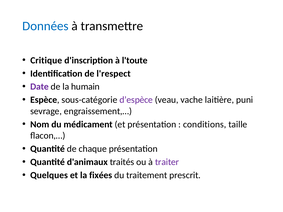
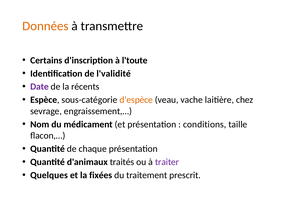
Données colour: blue -> orange (45, 26)
Critique: Critique -> Certains (46, 60)
l'respect: l'respect -> l'validité (114, 74)
humain: humain -> récents (85, 87)
d’espèce colour: purple -> orange (136, 100)
puni: puni -> chez (245, 100)
